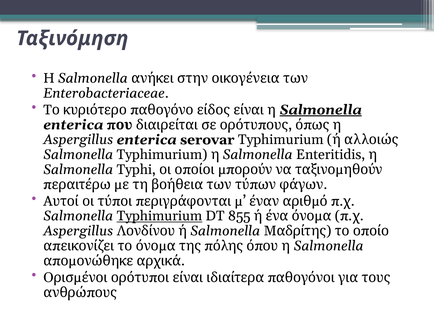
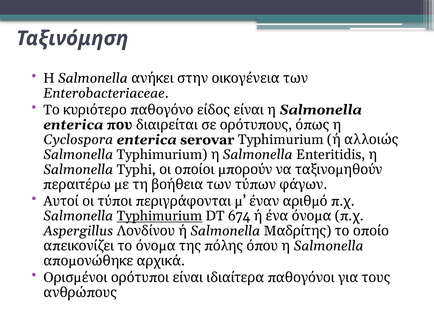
Salmonella underline: present -> none (321, 110)
Aspergillus: Aspergillus -> Cyclospora (78, 140)
855: 855 -> 674 (239, 216)
